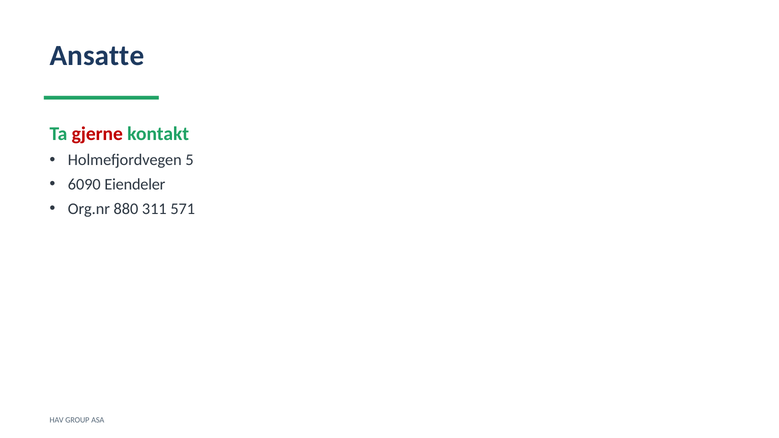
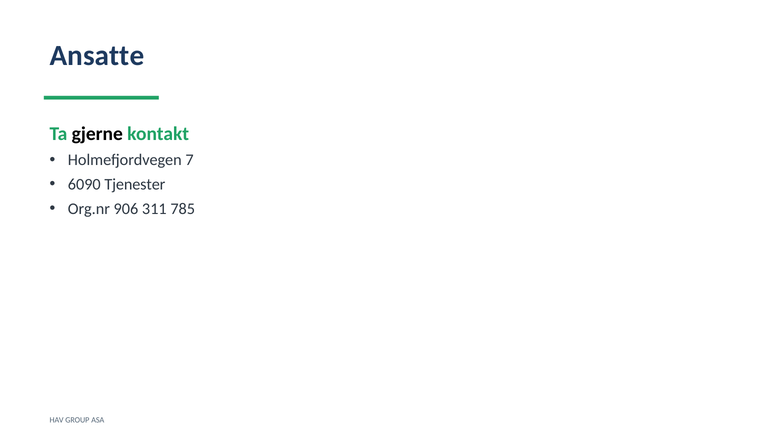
gjerne colour: red -> black (97, 134)
5: 5 -> 7 (190, 160)
Eiendeler: Eiendeler -> Tjenester (135, 185)
880: 880 -> 906 (126, 209)
571: 571 -> 785 (183, 209)
